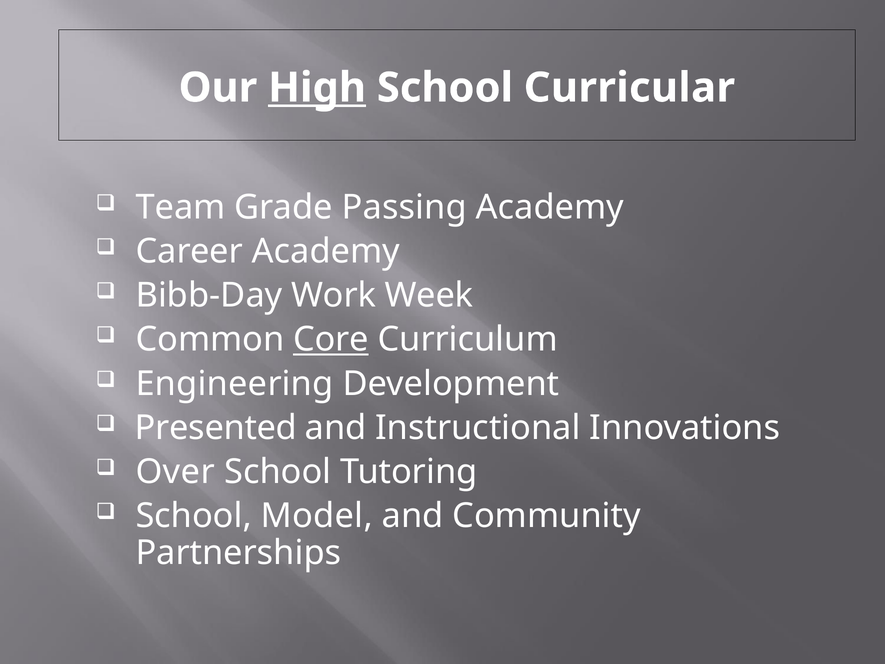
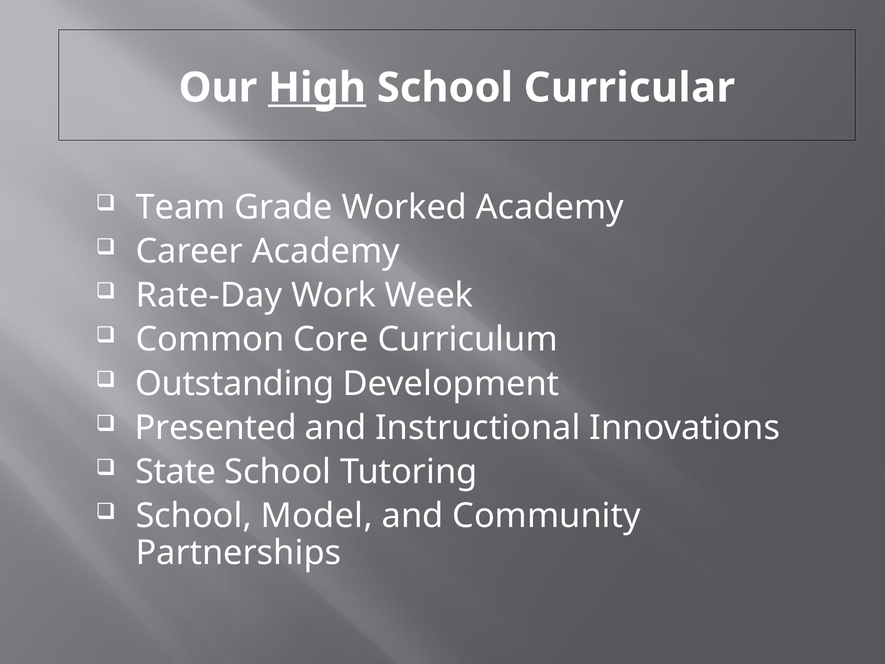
Passing: Passing -> Worked (404, 207)
Bibb-Day: Bibb-Day -> Rate-Day (209, 295)
Core underline: present -> none (331, 339)
Engineering: Engineering -> Outstanding (235, 384)
Over: Over -> State (176, 472)
